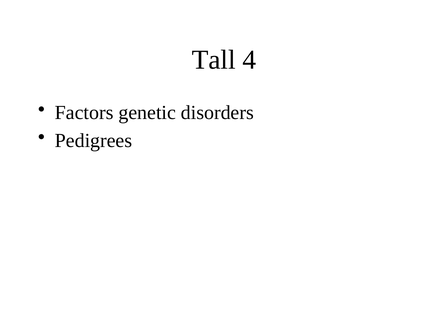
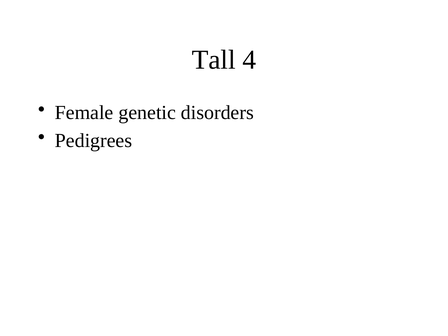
Factors: Factors -> Female (84, 113)
